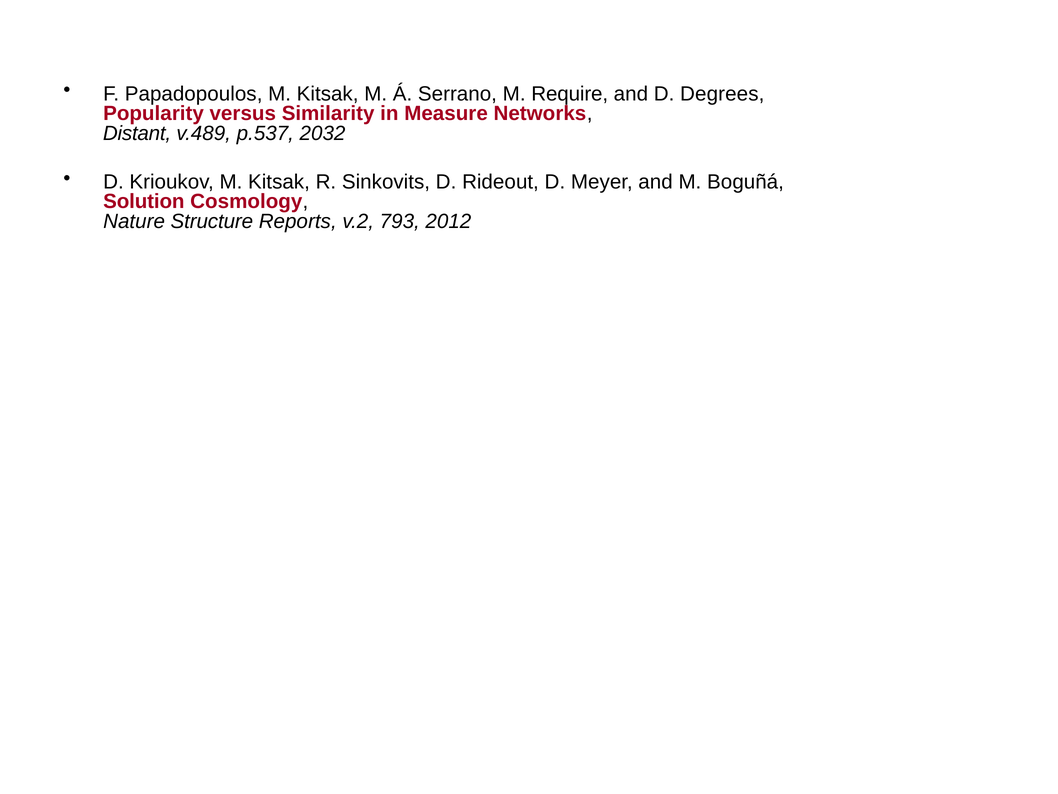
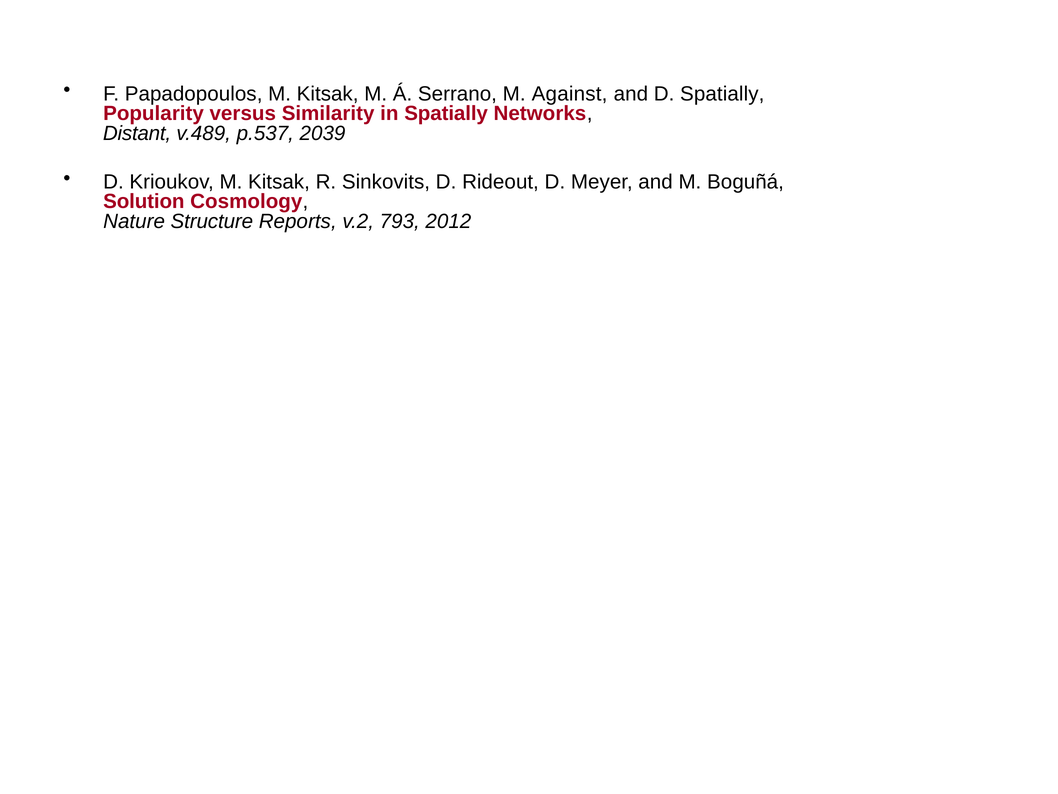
Require: Require -> Against (570, 94)
D Degrees: Degrees -> Spatially (722, 94)
in Measure: Measure -> Spatially (446, 113)
2032: 2032 -> 2039 (323, 133)
